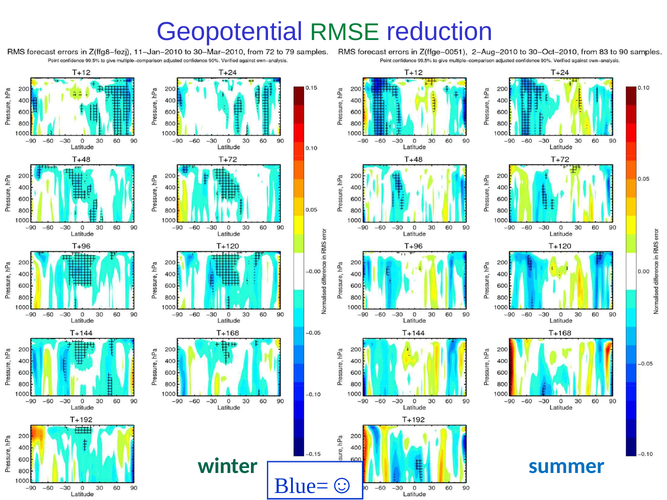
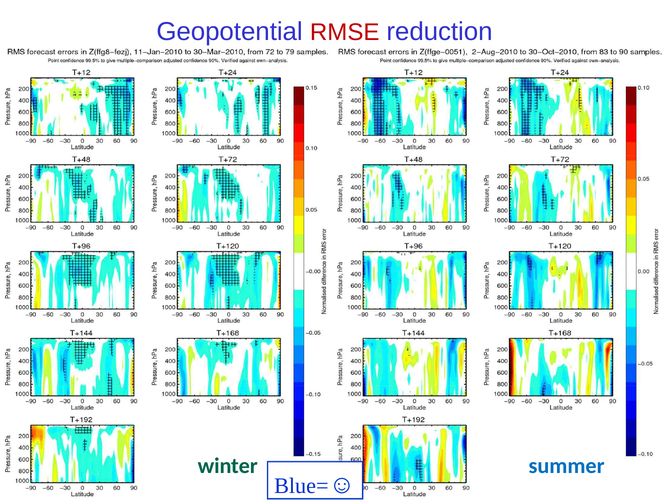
RMSE colour: green -> red (345, 32)
